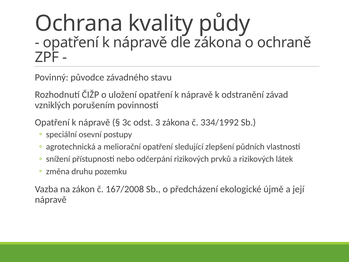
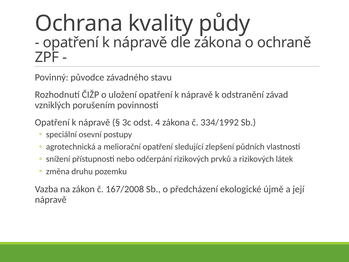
3: 3 -> 4 (158, 122)
